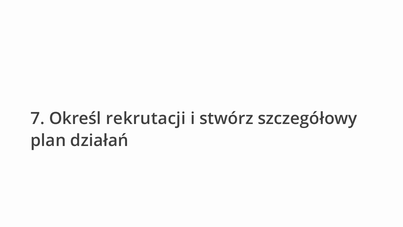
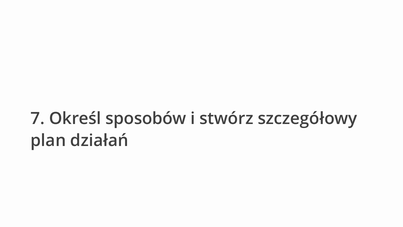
rekrutacji: rekrutacji -> sposobów (146, 118)
